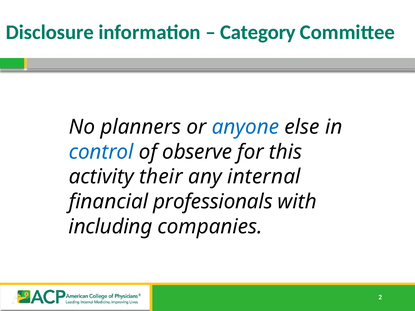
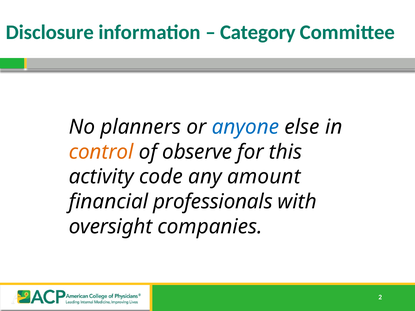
control colour: blue -> orange (101, 152)
their: their -> code (161, 177)
internal: internal -> amount (264, 177)
including: including -> oversight (111, 227)
